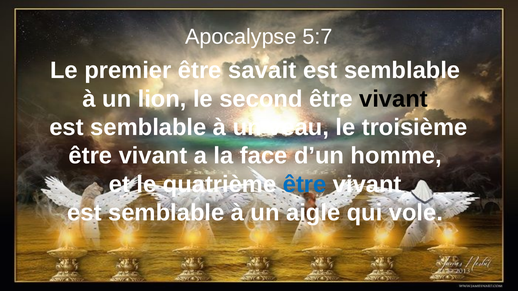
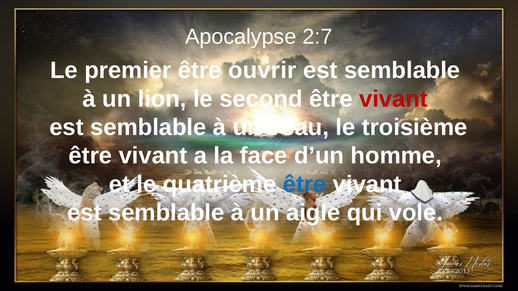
5:7: 5:7 -> 2:7 (317, 37)
savait: savait -> ouvrir (262, 71)
vivant colour: black -> red (393, 99)
